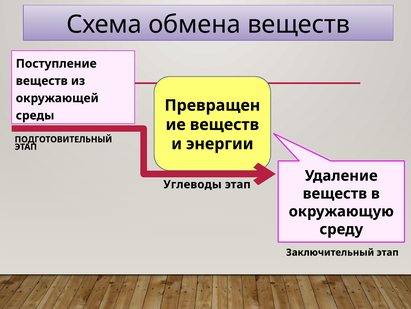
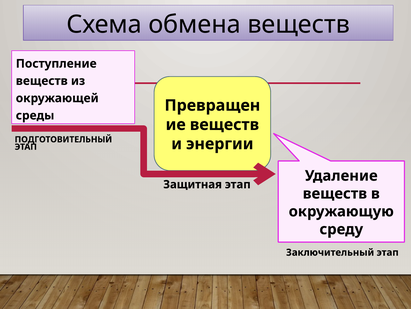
Углеводы: Углеводы -> Защитная (193, 184)
